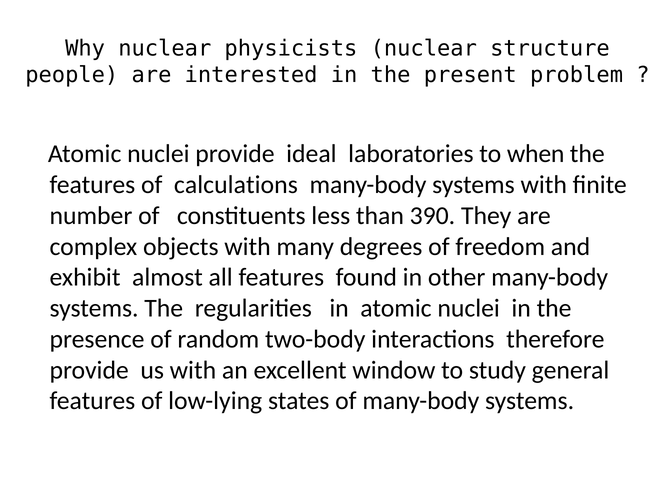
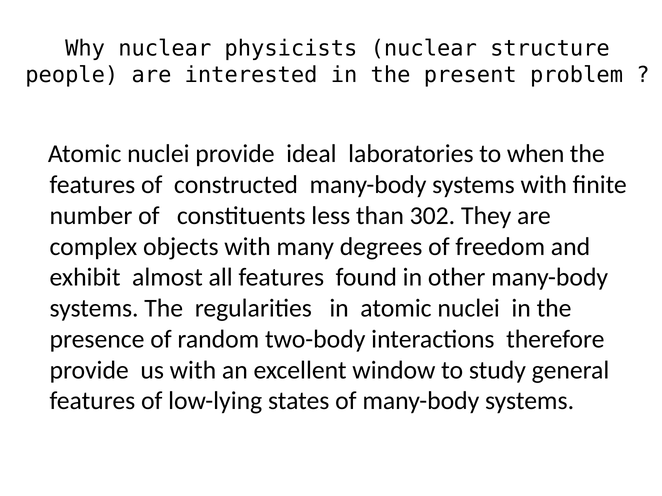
calculations: calculations -> constructed (236, 185)
390: 390 -> 302 (432, 216)
